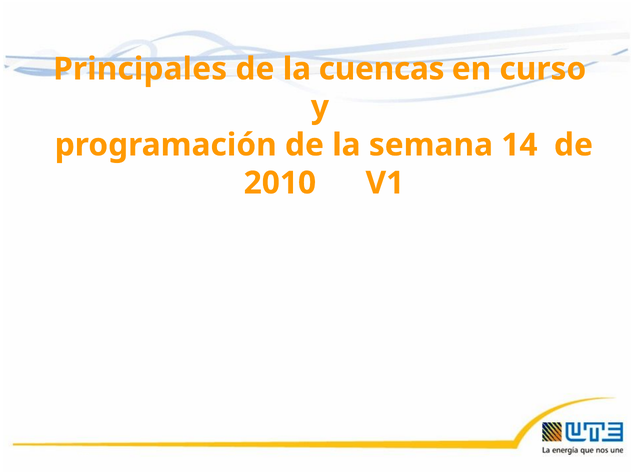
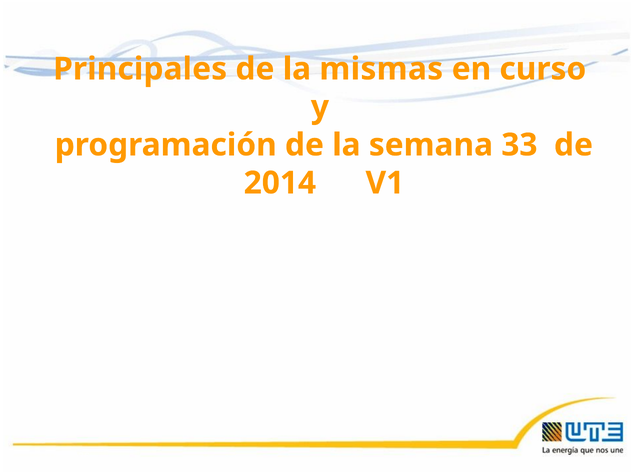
cuencas: cuencas -> mismas (381, 69)
14: 14 -> 33 (519, 145)
2010: 2010 -> 2014 (280, 183)
